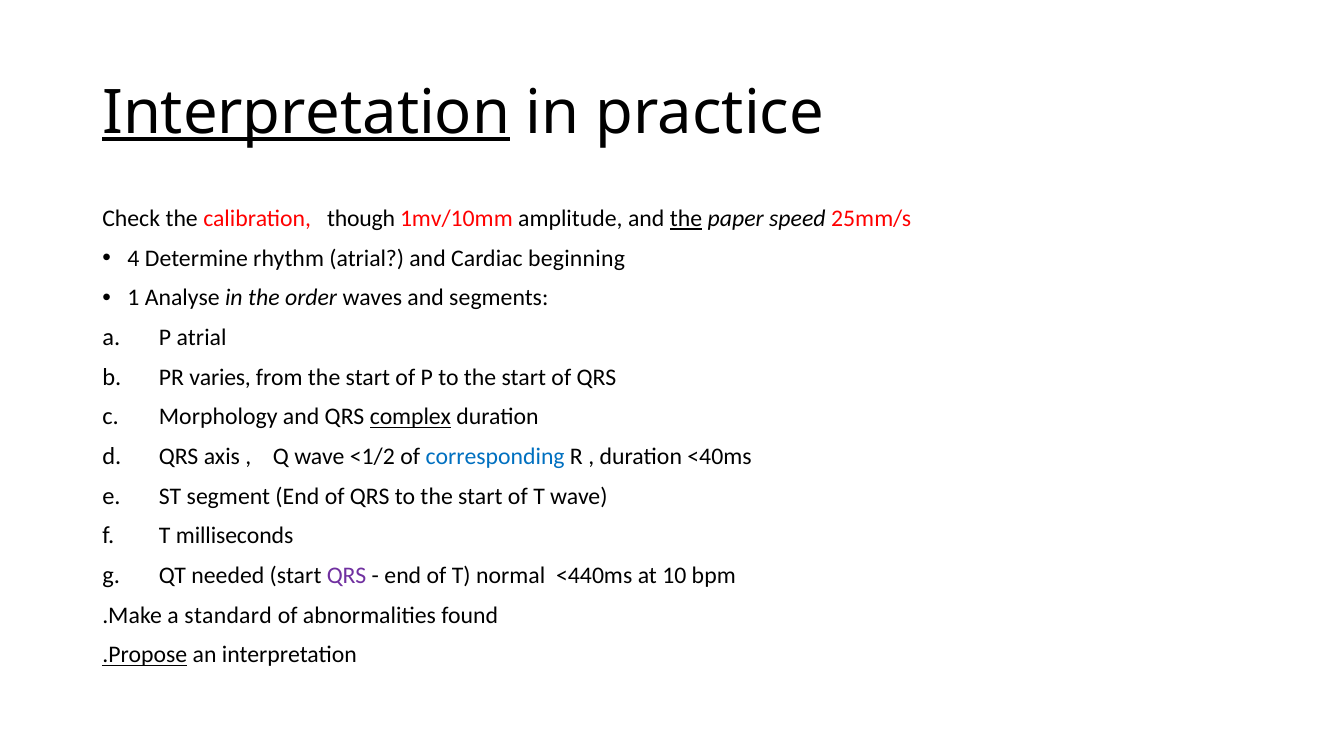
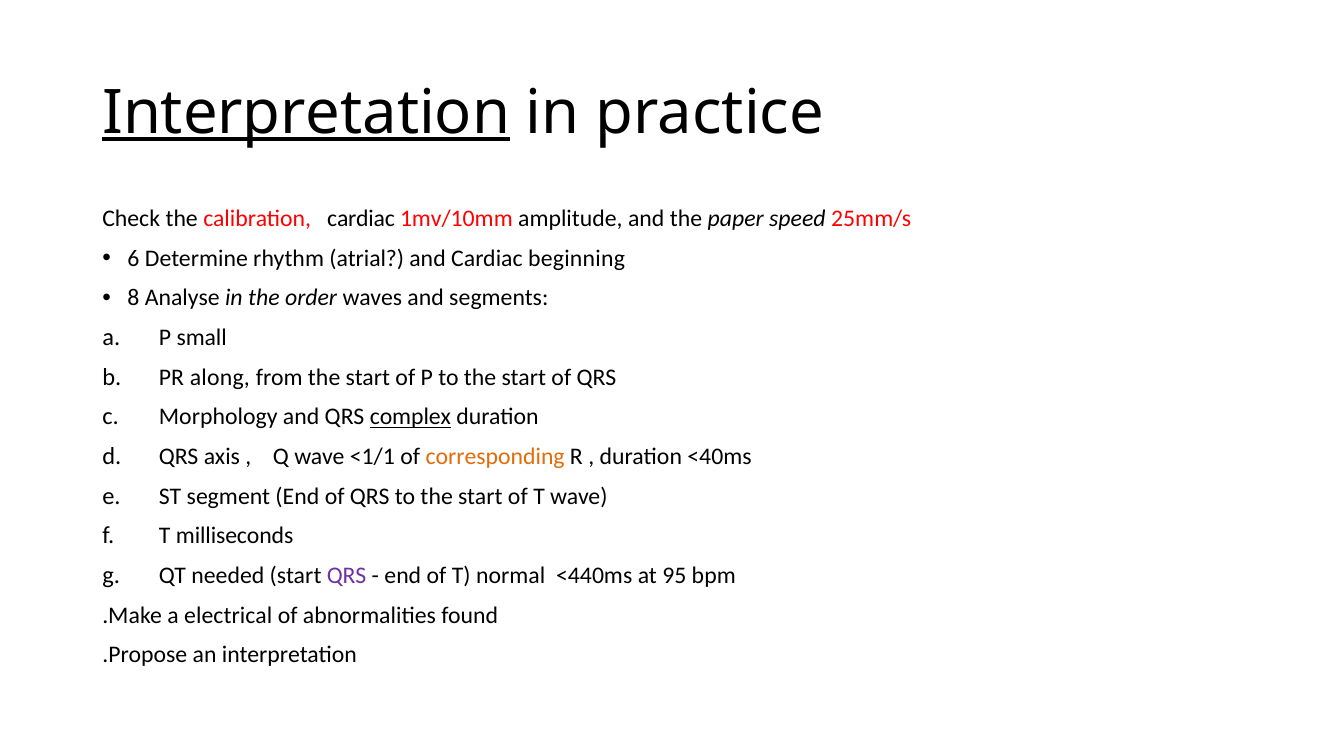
calibration though: though -> cardiac (361, 219)
the underline: present -> none (686, 219)
4: 4 -> 6 (133, 258)
1: 1 -> 8 (133, 298)
P atrial: atrial -> small (202, 338)
varies: varies -> along (220, 377)
<1/2: <1/2 -> <1/1 (372, 457)
corresponding colour: blue -> orange (495, 457)
10: 10 -> 95 (674, 576)
standard: standard -> electrical (228, 615)
.Propose underline: present -> none (145, 655)
